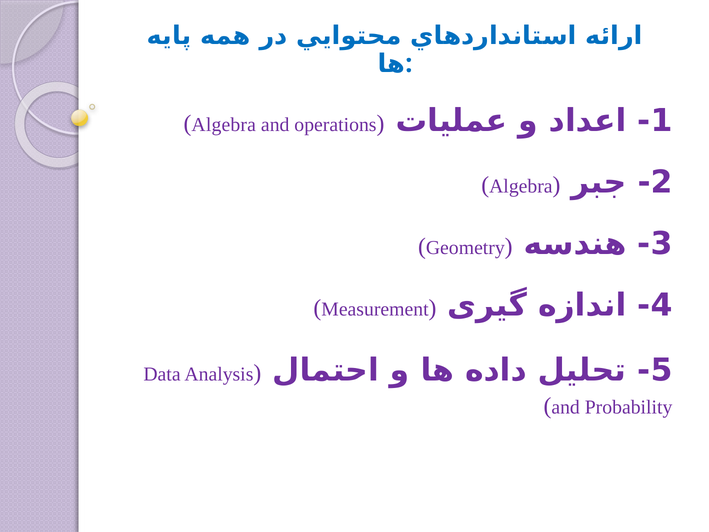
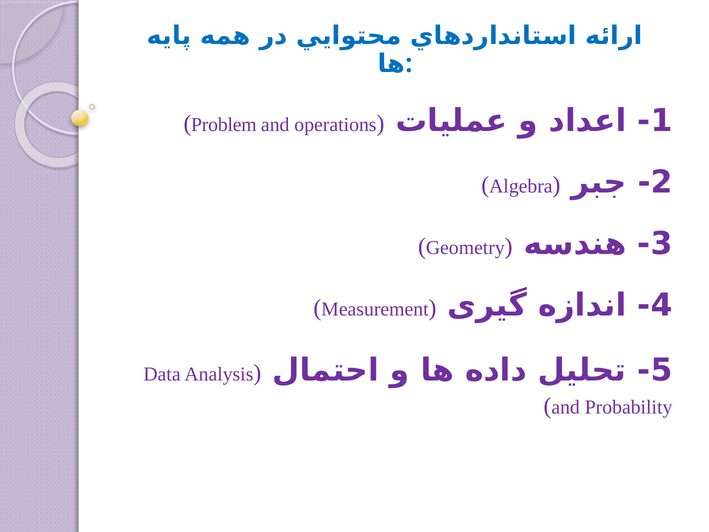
Algebra: Algebra -> Problem (224, 125)
